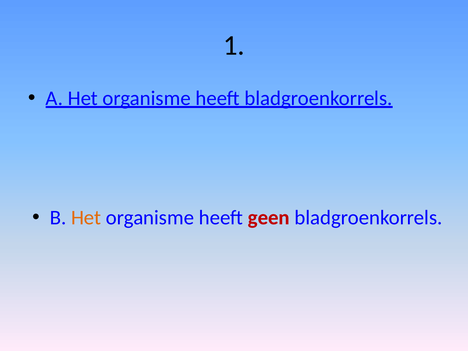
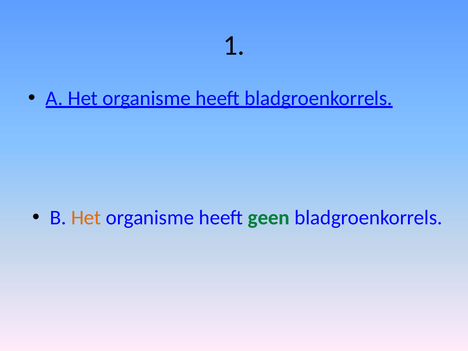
geen colour: red -> green (269, 218)
